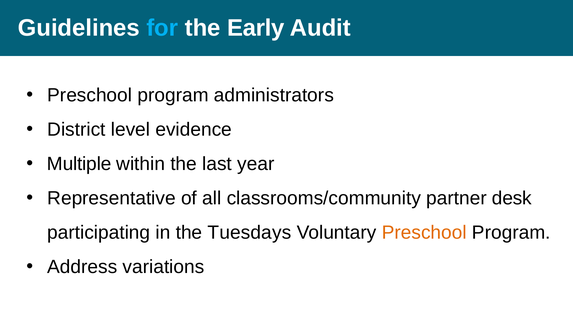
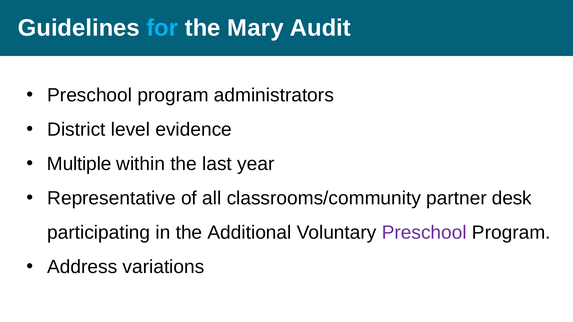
Early: Early -> Mary (256, 28)
Tuesdays: Tuesdays -> Additional (250, 233)
Preschool colour: orange -> purple (424, 233)
